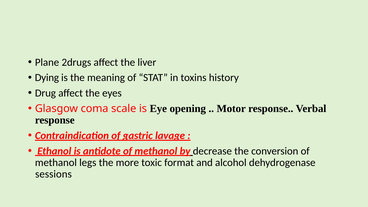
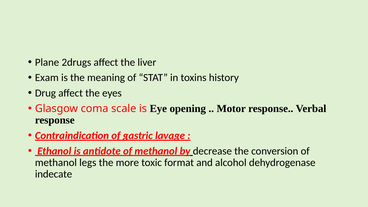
Dying: Dying -> Exam (47, 78)
sessions: sessions -> indecate (54, 174)
